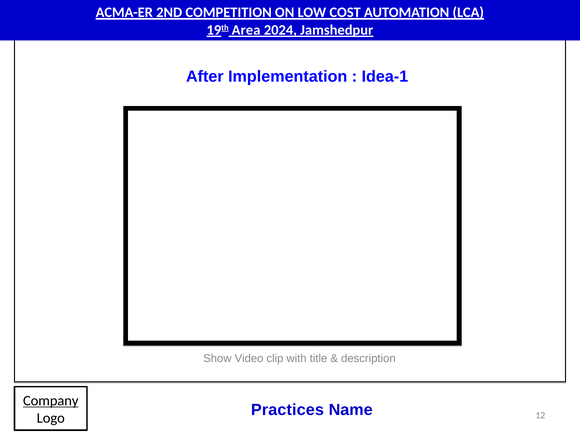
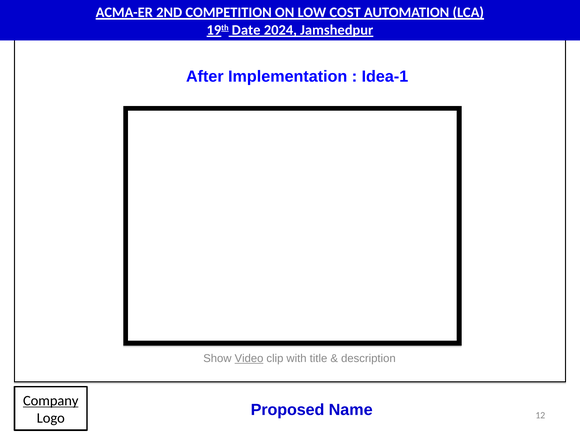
Area: Area -> Date (246, 30)
Video underline: none -> present (249, 358)
Practices: Practices -> Proposed (288, 410)
